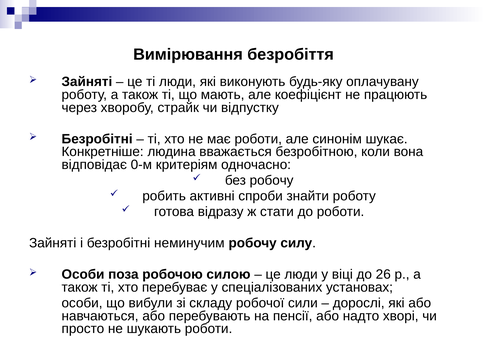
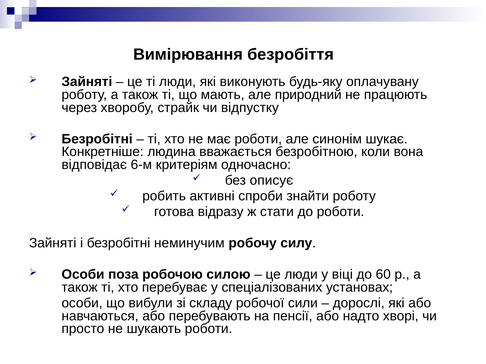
коефіцієнт: коефіцієнт -> природний (308, 95)
0-м: 0-м -> 6-м (141, 165)
без робочу: робочу -> описує (271, 181)
26: 26 -> 60 (383, 275)
